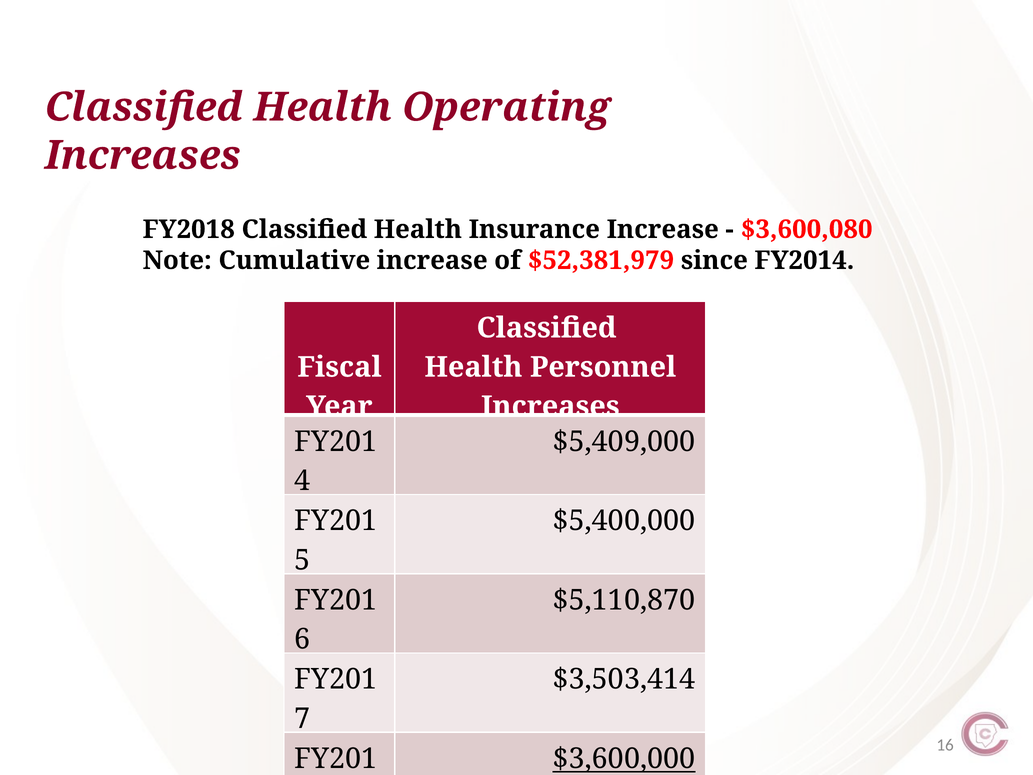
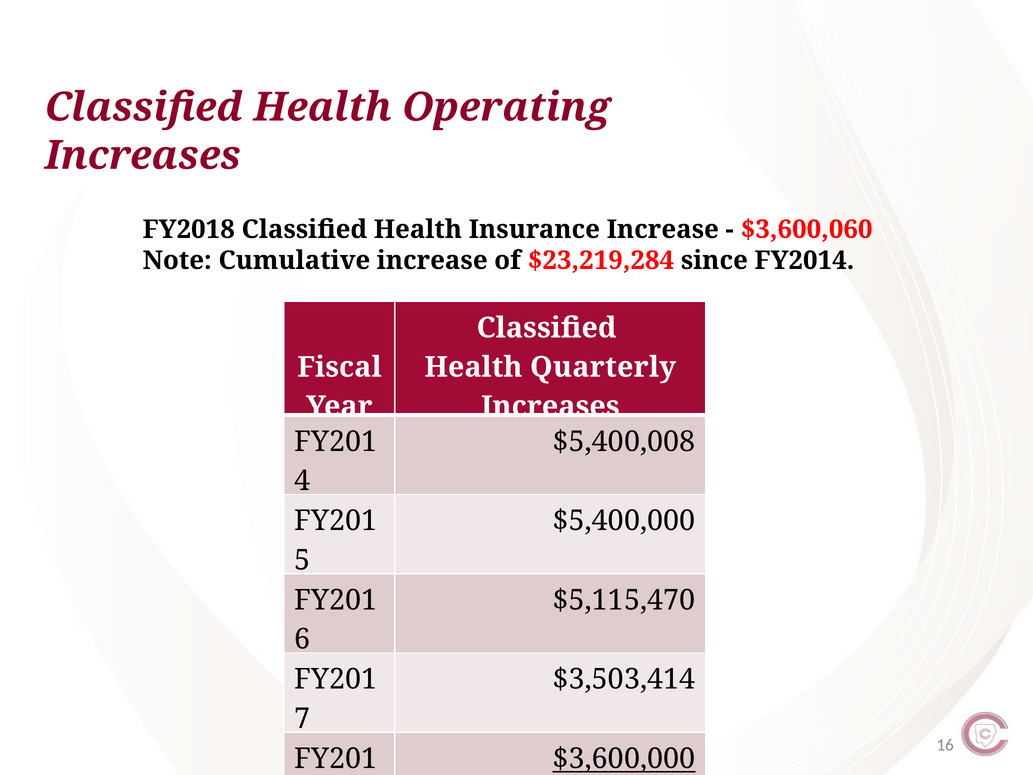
$3,600,080: $3,600,080 -> $3,600,060 (807, 229)
$52,381,979: $52,381,979 -> $23,219,284 (601, 260)
Personnel: Personnel -> Quarterly (603, 367)
$5,409,000: $5,409,000 -> $5,400,008 (624, 442)
$5,110,870: $5,110,870 -> $5,115,470 (624, 600)
